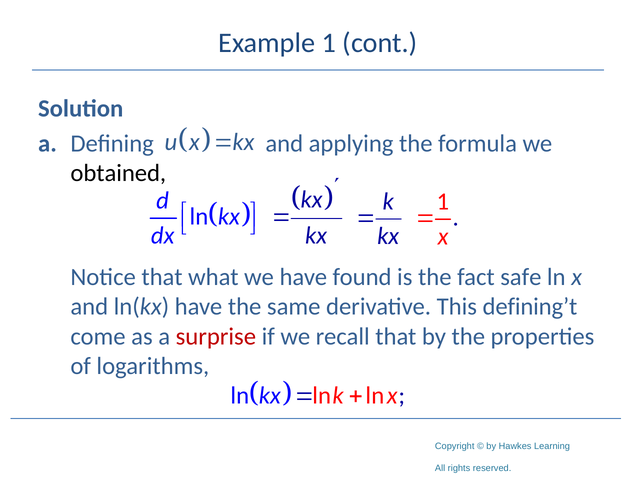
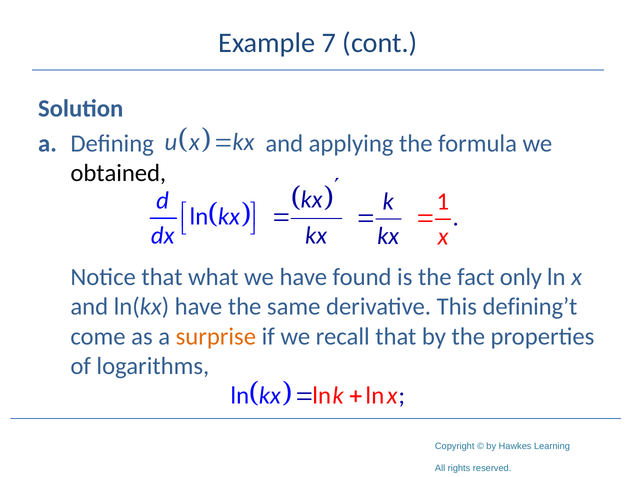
Example 1: 1 -> 7 (329, 43)
safe: safe -> only (521, 277)
surprise colour: red -> orange (216, 336)
